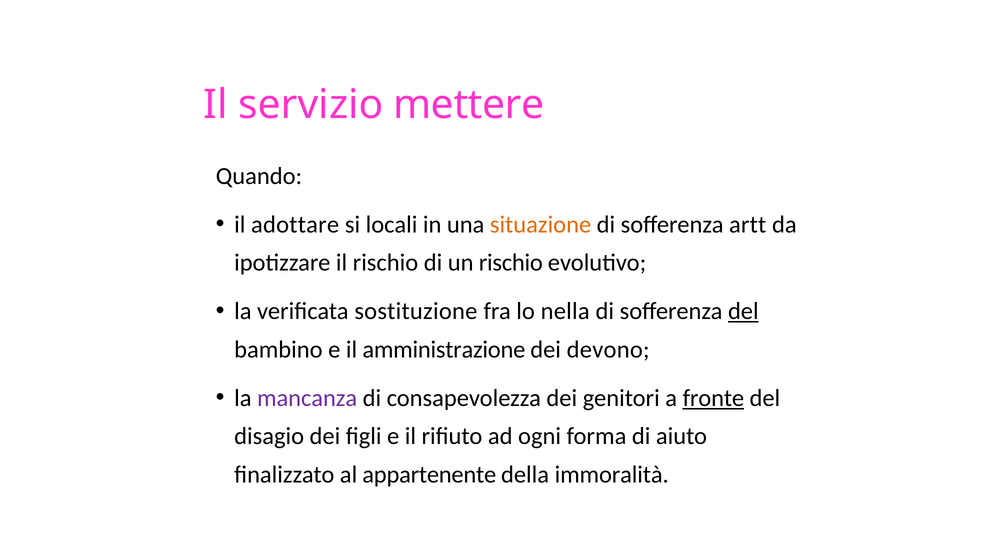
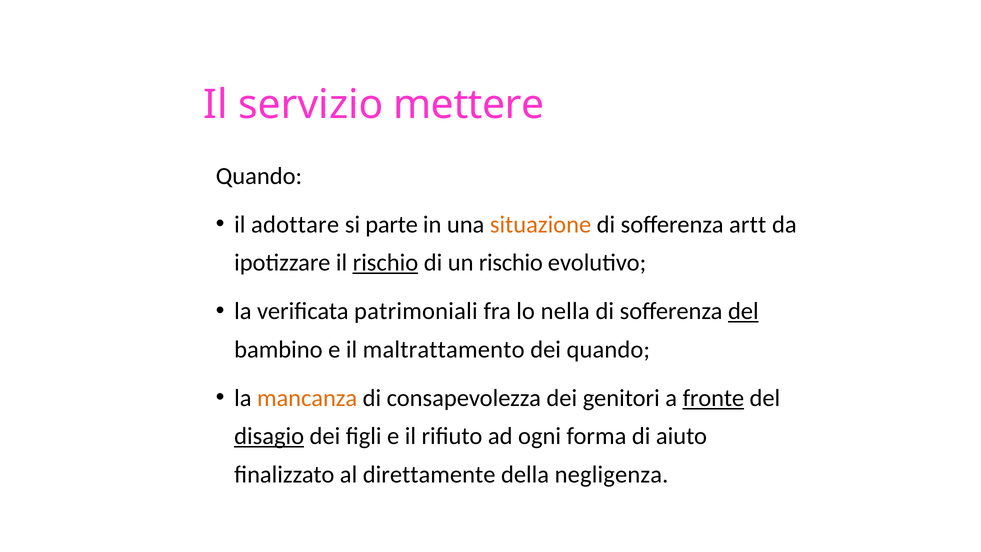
locali: locali -> parte (392, 225)
rischio underline: none -> present (385, 263)
sostituzione: sostituzione -> patrimoniali (416, 311)
amministrazione: amministrazione -> maltrattamento (444, 349)
dei devono: devono -> quando (608, 349)
mancanza colour: purple -> orange (307, 398)
disagio underline: none -> present (269, 436)
appartenente: appartenente -> direttamente (429, 474)
immoralità: immoralità -> negligenza (612, 474)
